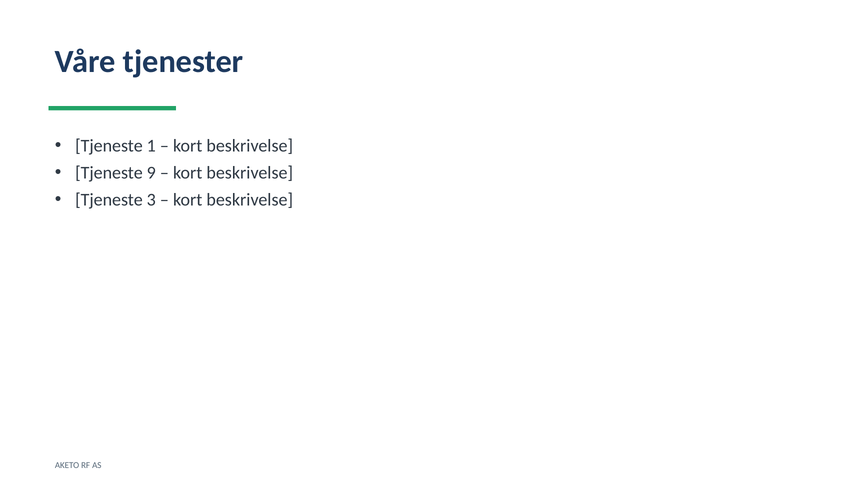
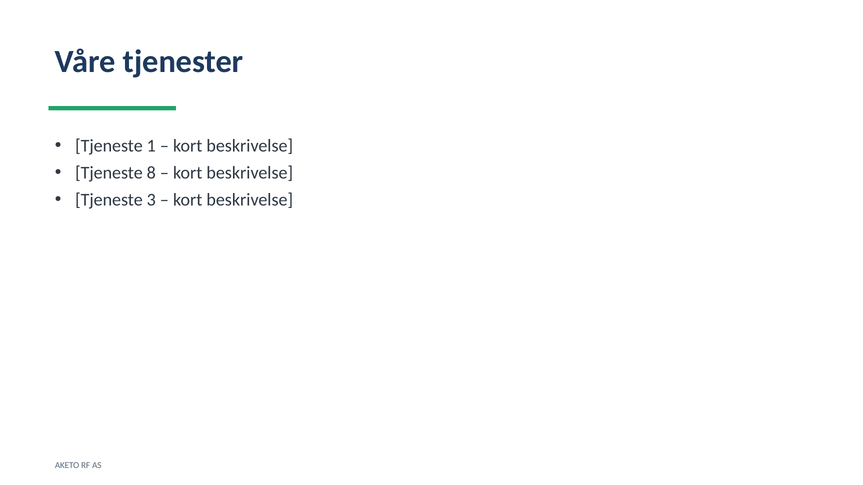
9: 9 -> 8 (151, 173)
